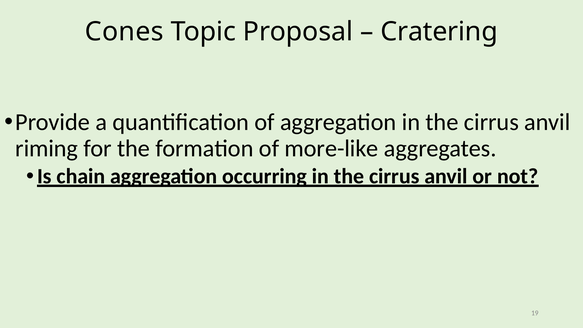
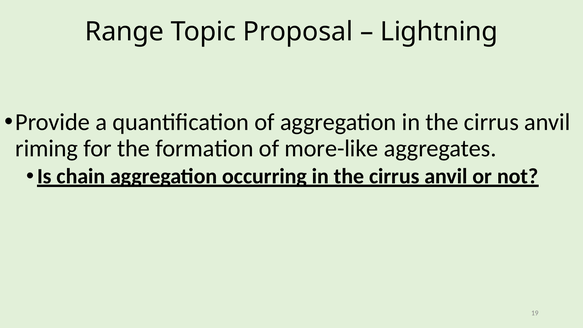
Cones: Cones -> Range (124, 32)
Cratering: Cratering -> Lightning (439, 32)
